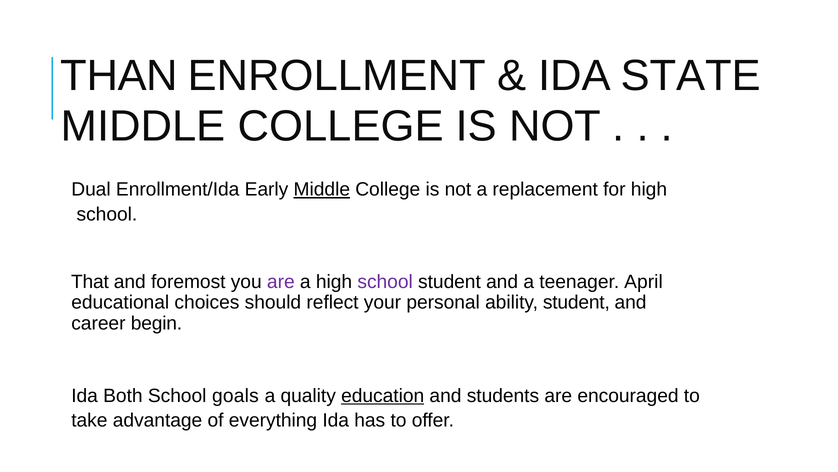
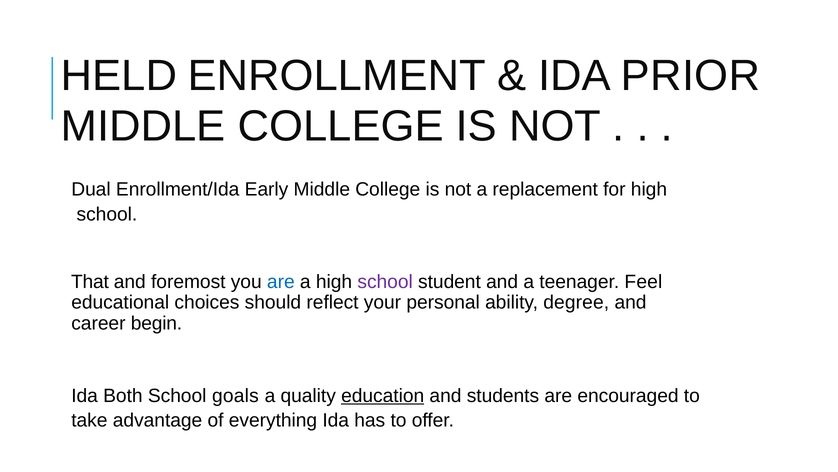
THAN: THAN -> HELD (119, 76)
STATE: STATE -> PRIOR (690, 76)
Middle underline: present -> none (322, 189)
are colour: purple -> blue (281, 281)
April: April -> Feel (643, 281)
ability student: student -> degree (576, 302)
